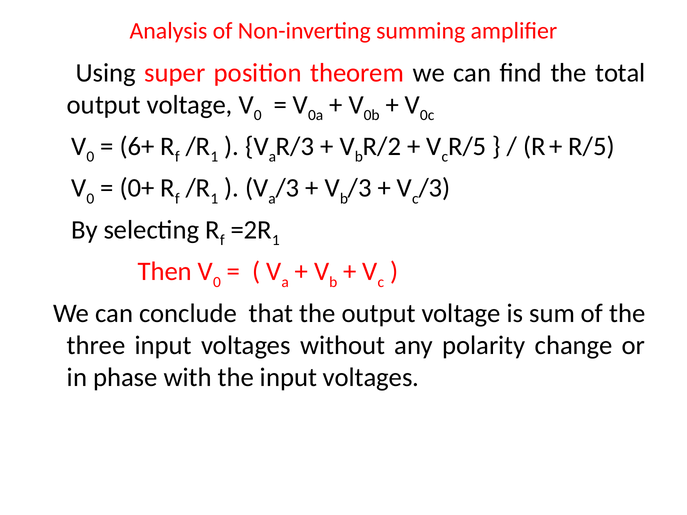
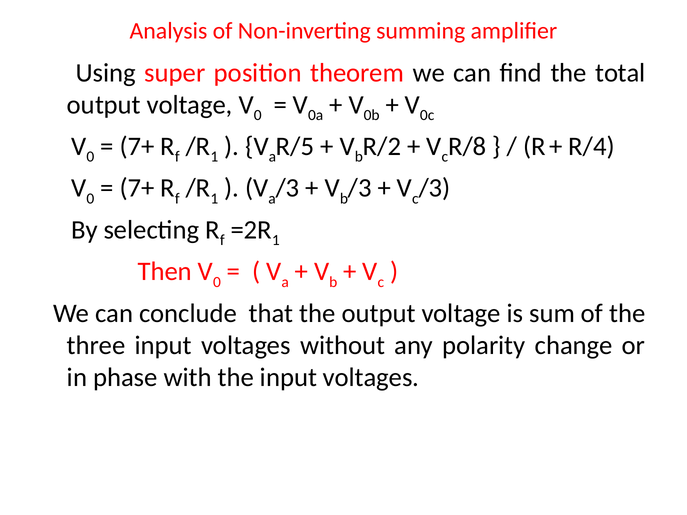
6+: 6+ -> 7+ (137, 147)
R/3: R/3 -> R/5 (295, 147)
R/5: R/5 -> R/8 (467, 147)
R/5: R/5 -> R/4 (592, 147)
0+: 0+ -> 7+ (137, 188)
